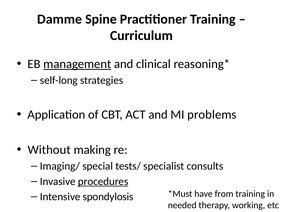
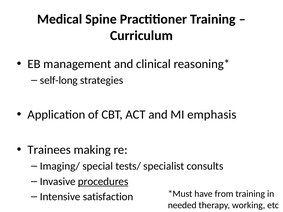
Damme: Damme -> Medical (60, 19)
management underline: present -> none (77, 64)
problems: problems -> emphasis (212, 115)
Without: Without -> Trainees (49, 150)
spondylosis: spondylosis -> satisfaction (108, 197)
